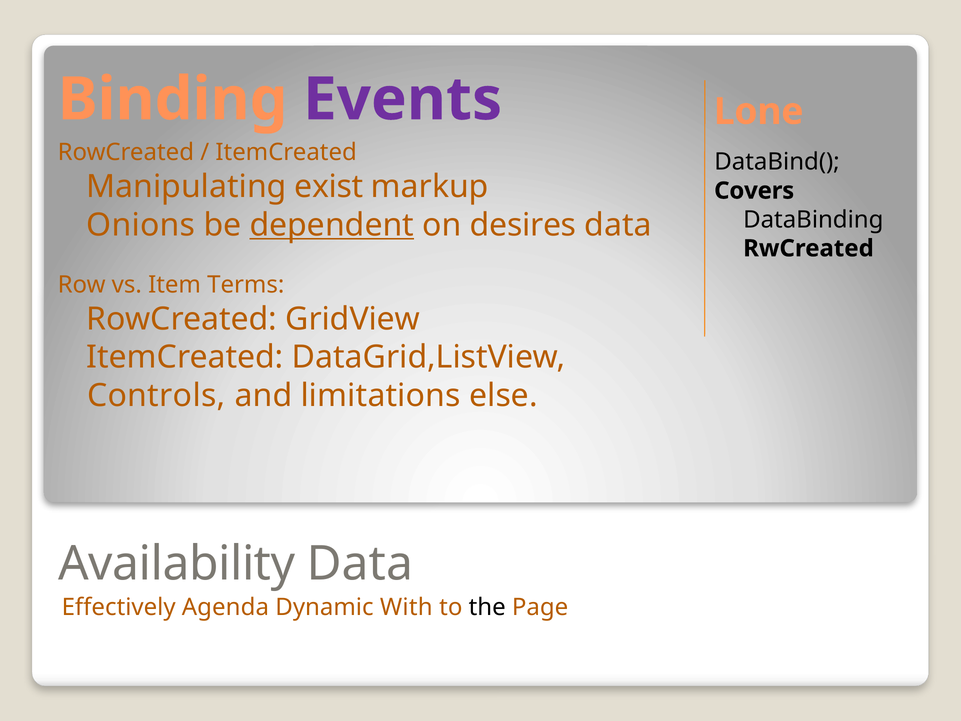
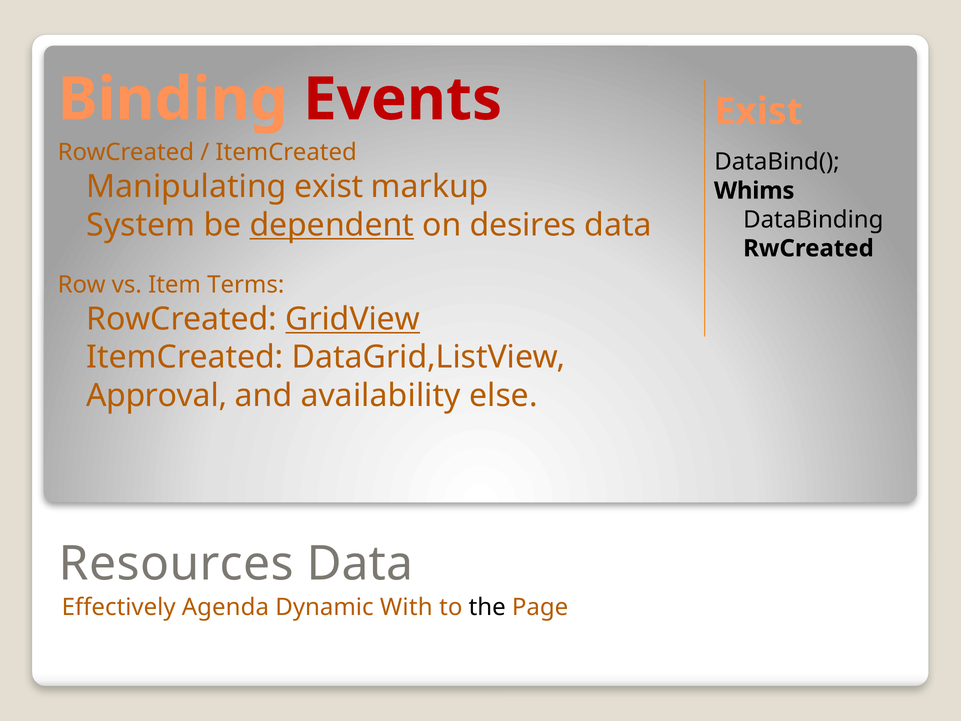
Events colour: purple -> red (403, 99)
Lone: Lone -> Exist (759, 111)
Covers: Covers -> Whims (754, 191)
Onions: Onions -> System (141, 225)
GridView underline: none -> present (353, 319)
Controls: Controls -> Approval (157, 396)
limitations: limitations -> availability (381, 396)
Availability: Availability -> Resources (176, 564)
